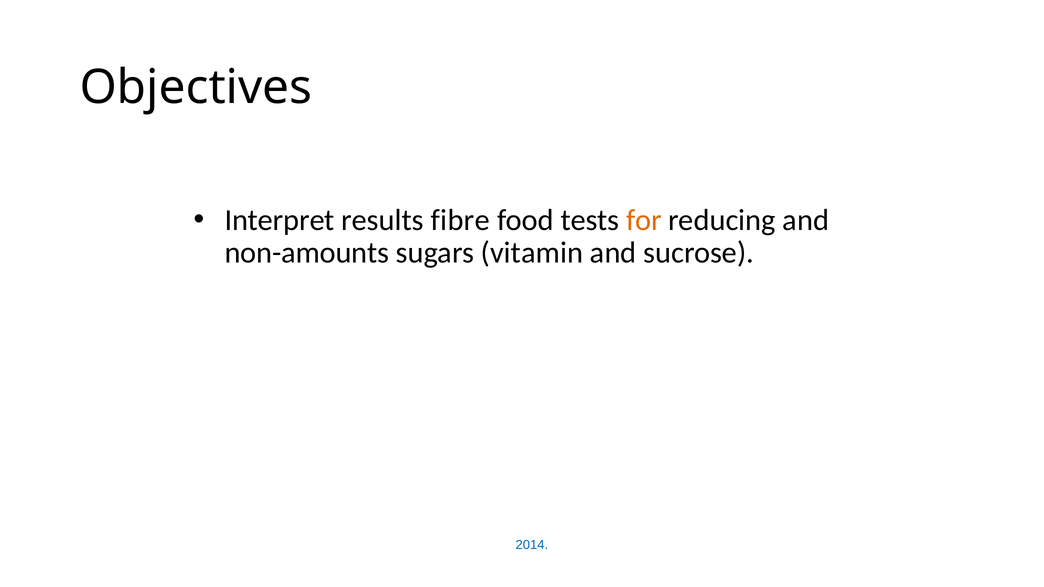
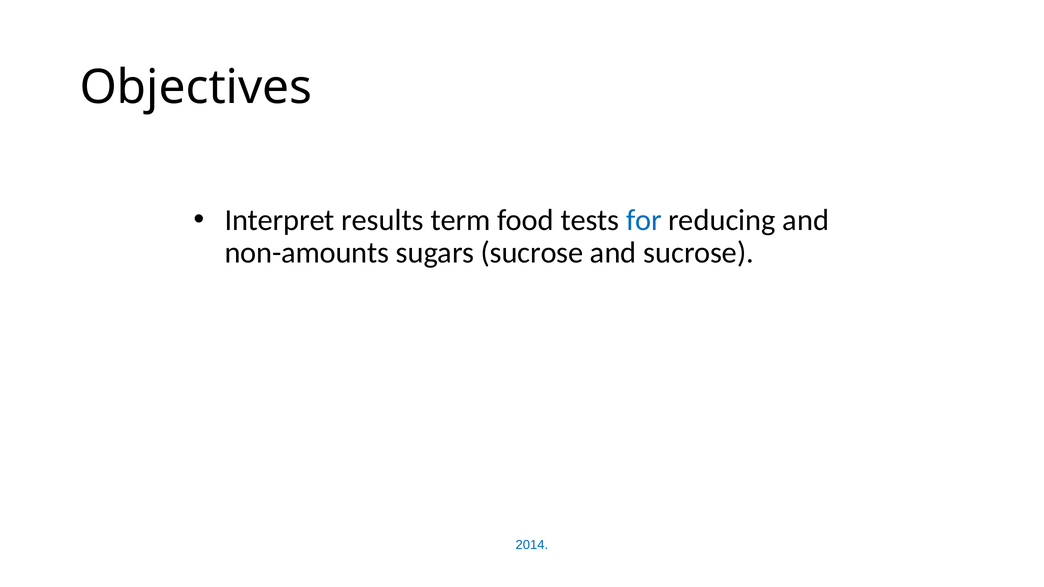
fibre: fibre -> term (461, 220)
for colour: orange -> blue (644, 220)
sugars vitamin: vitamin -> sucrose (532, 253)
